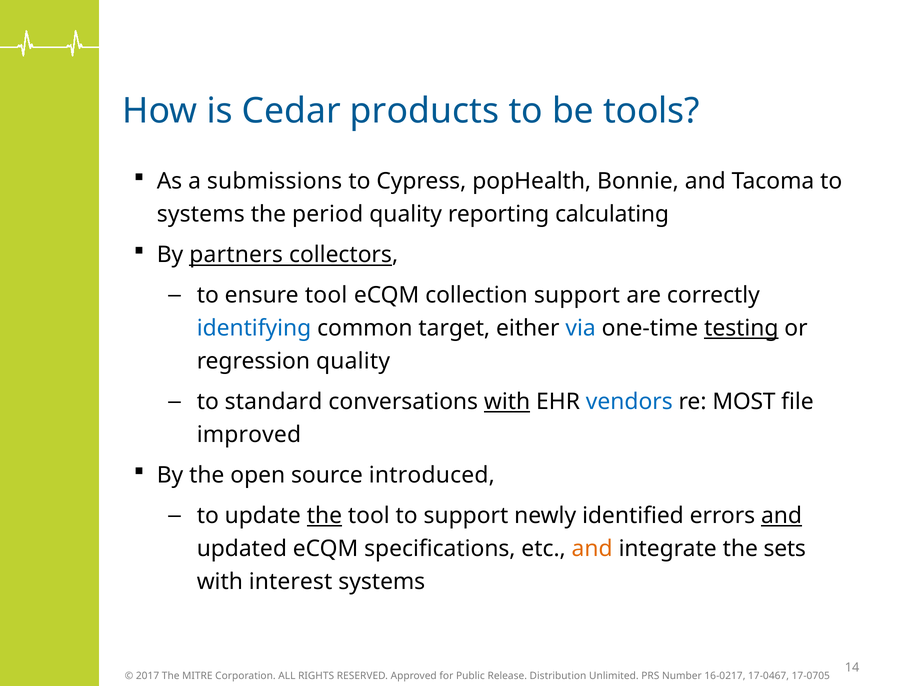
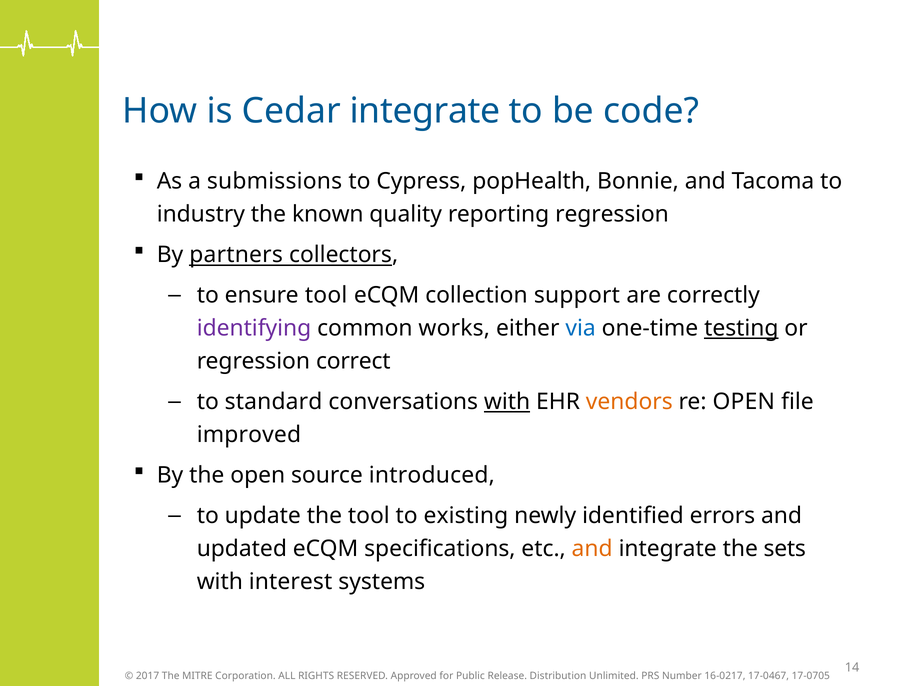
Cedar products: products -> integrate (425, 111)
tools: tools -> code (651, 111)
systems: systems -> industry (201, 214)
period: period -> known (328, 214)
reporting calculating: calculating -> regression (612, 214)
identifying colour: blue -> purple (254, 328)
target: target -> works (454, 328)
regression quality: quality -> correct (353, 361)
vendors colour: blue -> orange (629, 401)
re MOST: MOST -> OPEN (744, 401)
the underline: present -> none (324, 515)
to support: support -> existing (466, 515)
and underline: present -> none (782, 515)
